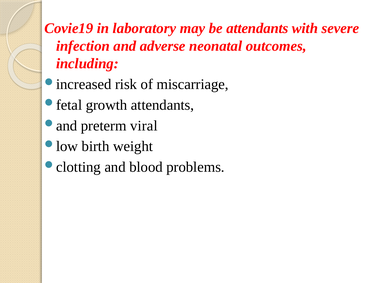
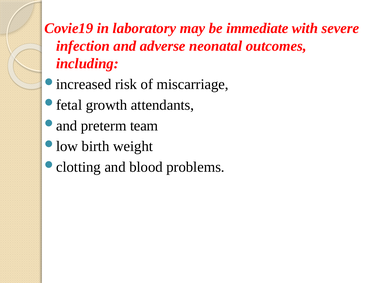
be attendants: attendants -> immediate (257, 28)
viral: viral -> team (144, 126)
